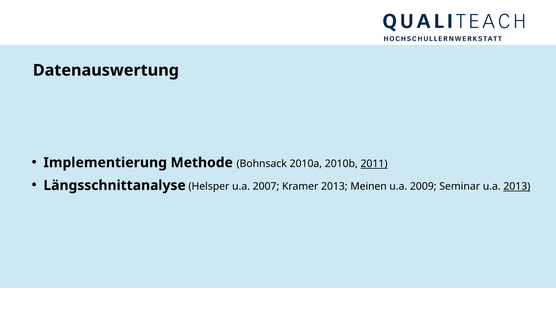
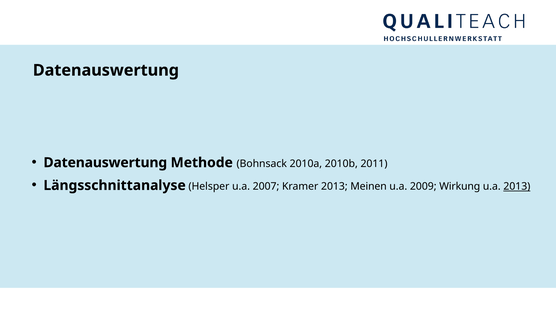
Implementierung: Implementierung -> Datenauswertung (105, 162)
2011 underline: present -> none (374, 164)
Seminar: Seminar -> Wirkung (460, 186)
